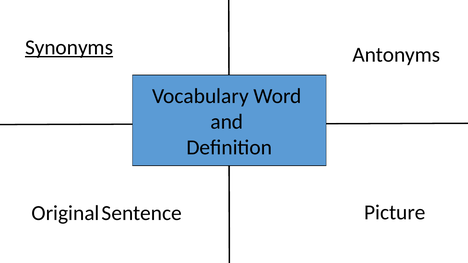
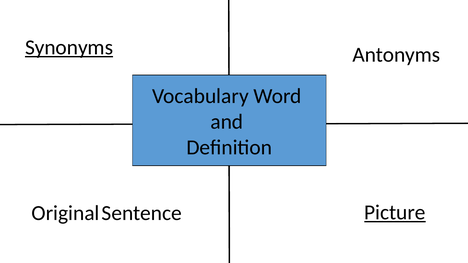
Picture underline: none -> present (395, 213)
